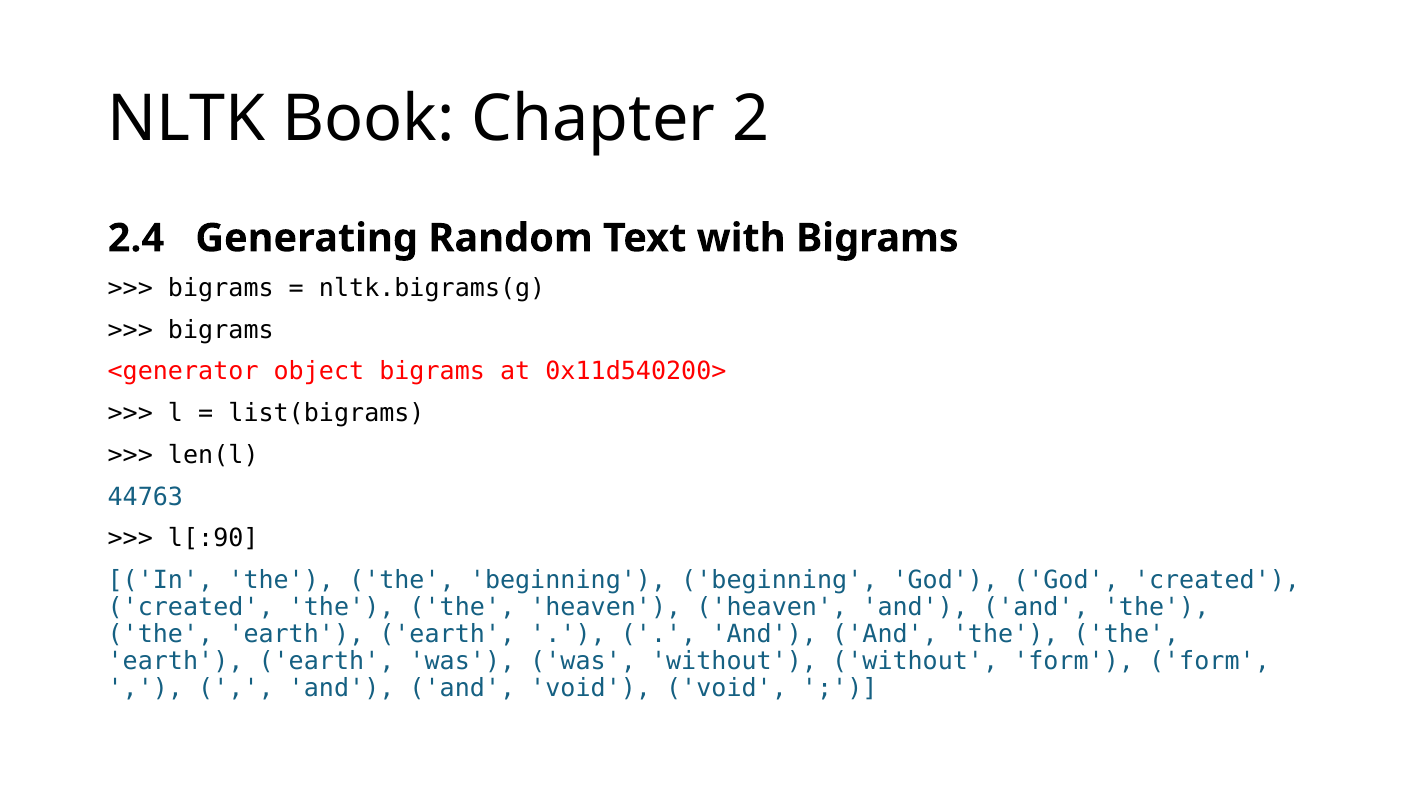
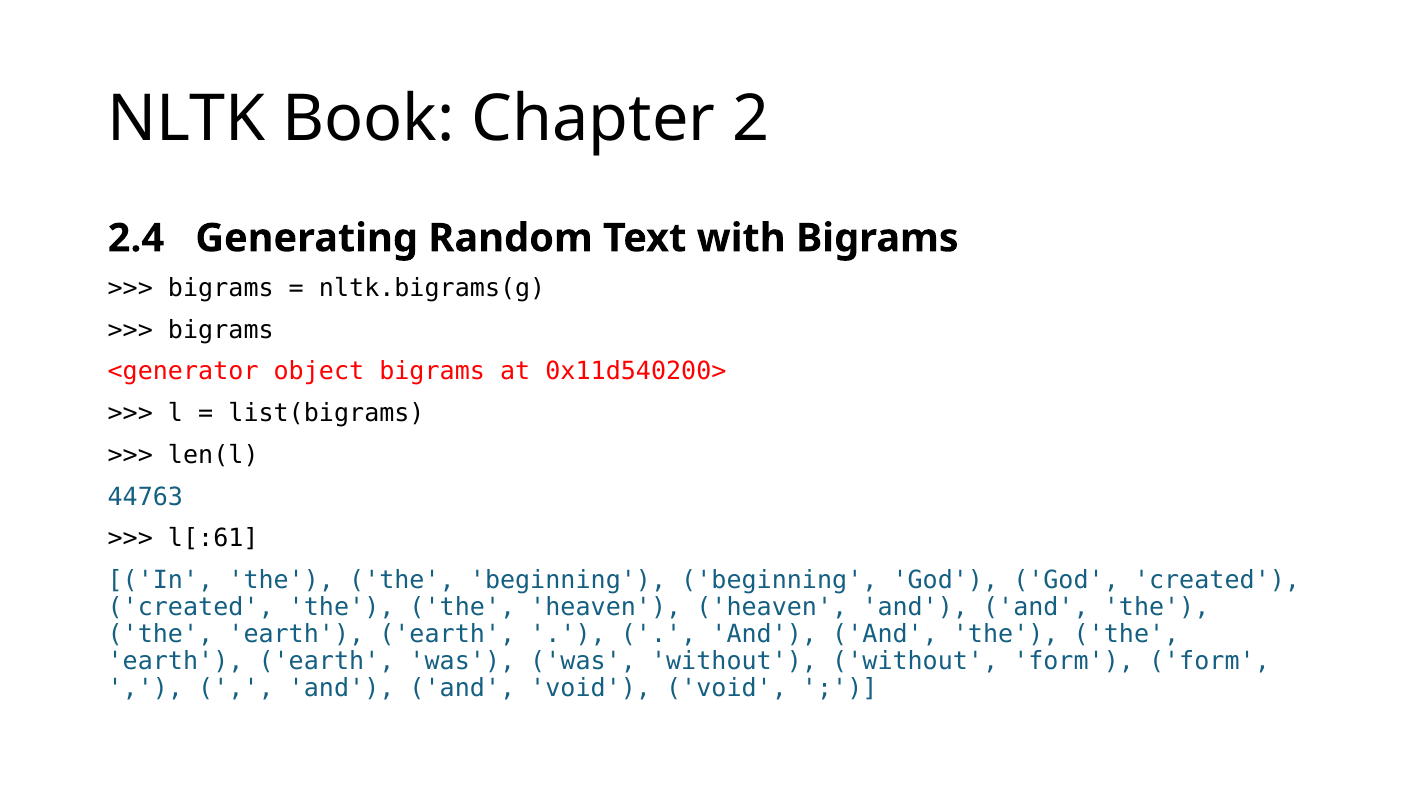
l[:90: l[:90 -> l[:61 (213, 539)
